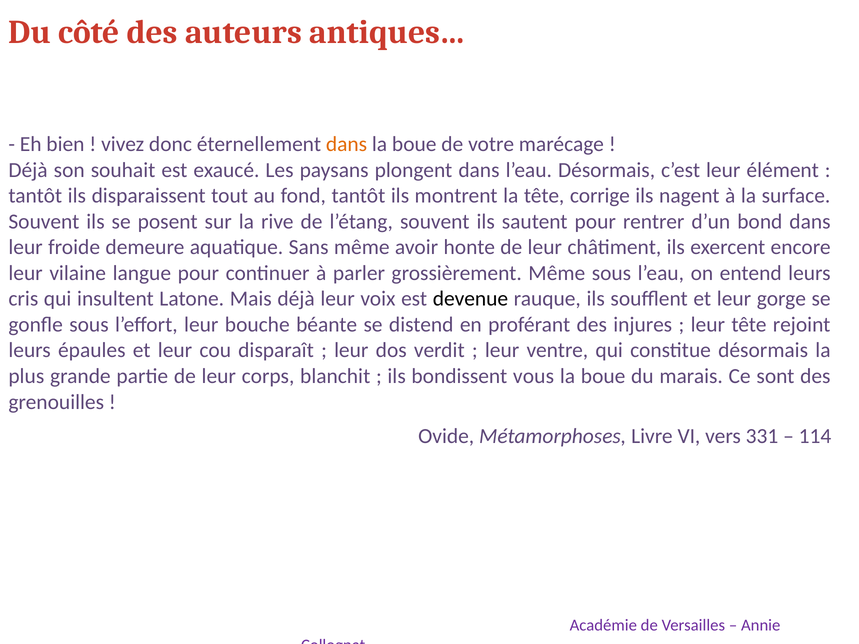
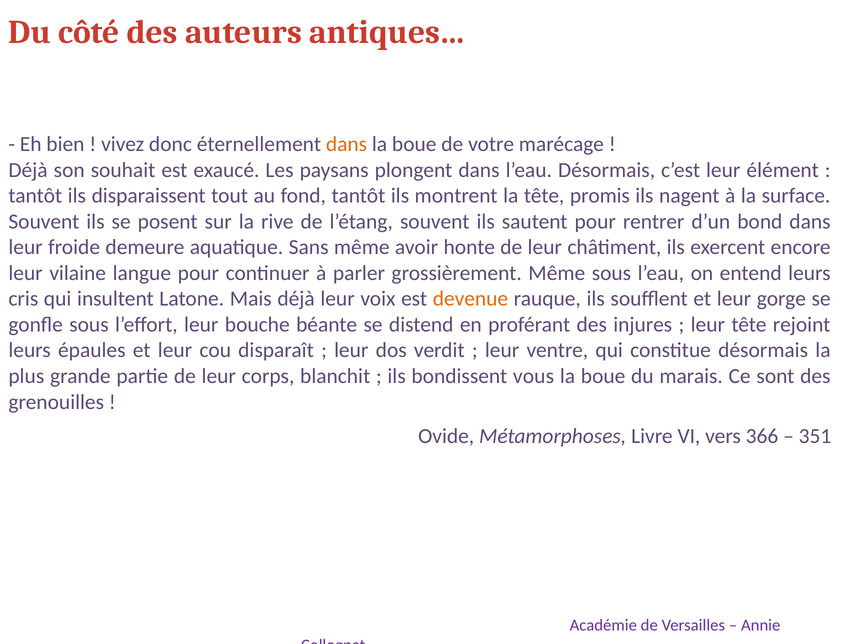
corrige: corrige -> promis (600, 196)
devenue colour: black -> orange (471, 299)
331: 331 -> 366 (762, 436)
114: 114 -> 351 (815, 436)
